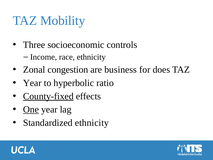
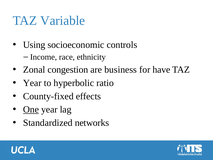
Mobility: Mobility -> Variable (63, 21)
Three: Three -> Using (34, 45)
does: does -> have (161, 70)
County-fixed underline: present -> none (48, 96)
Standardized ethnicity: ethnicity -> networks (92, 123)
